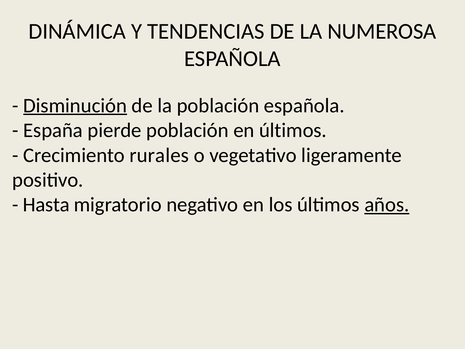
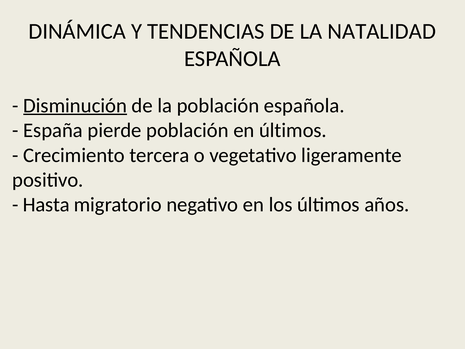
NUMEROSA: NUMEROSA -> NATALIDAD (382, 31)
rurales: rurales -> tercera (159, 155)
años underline: present -> none (387, 205)
